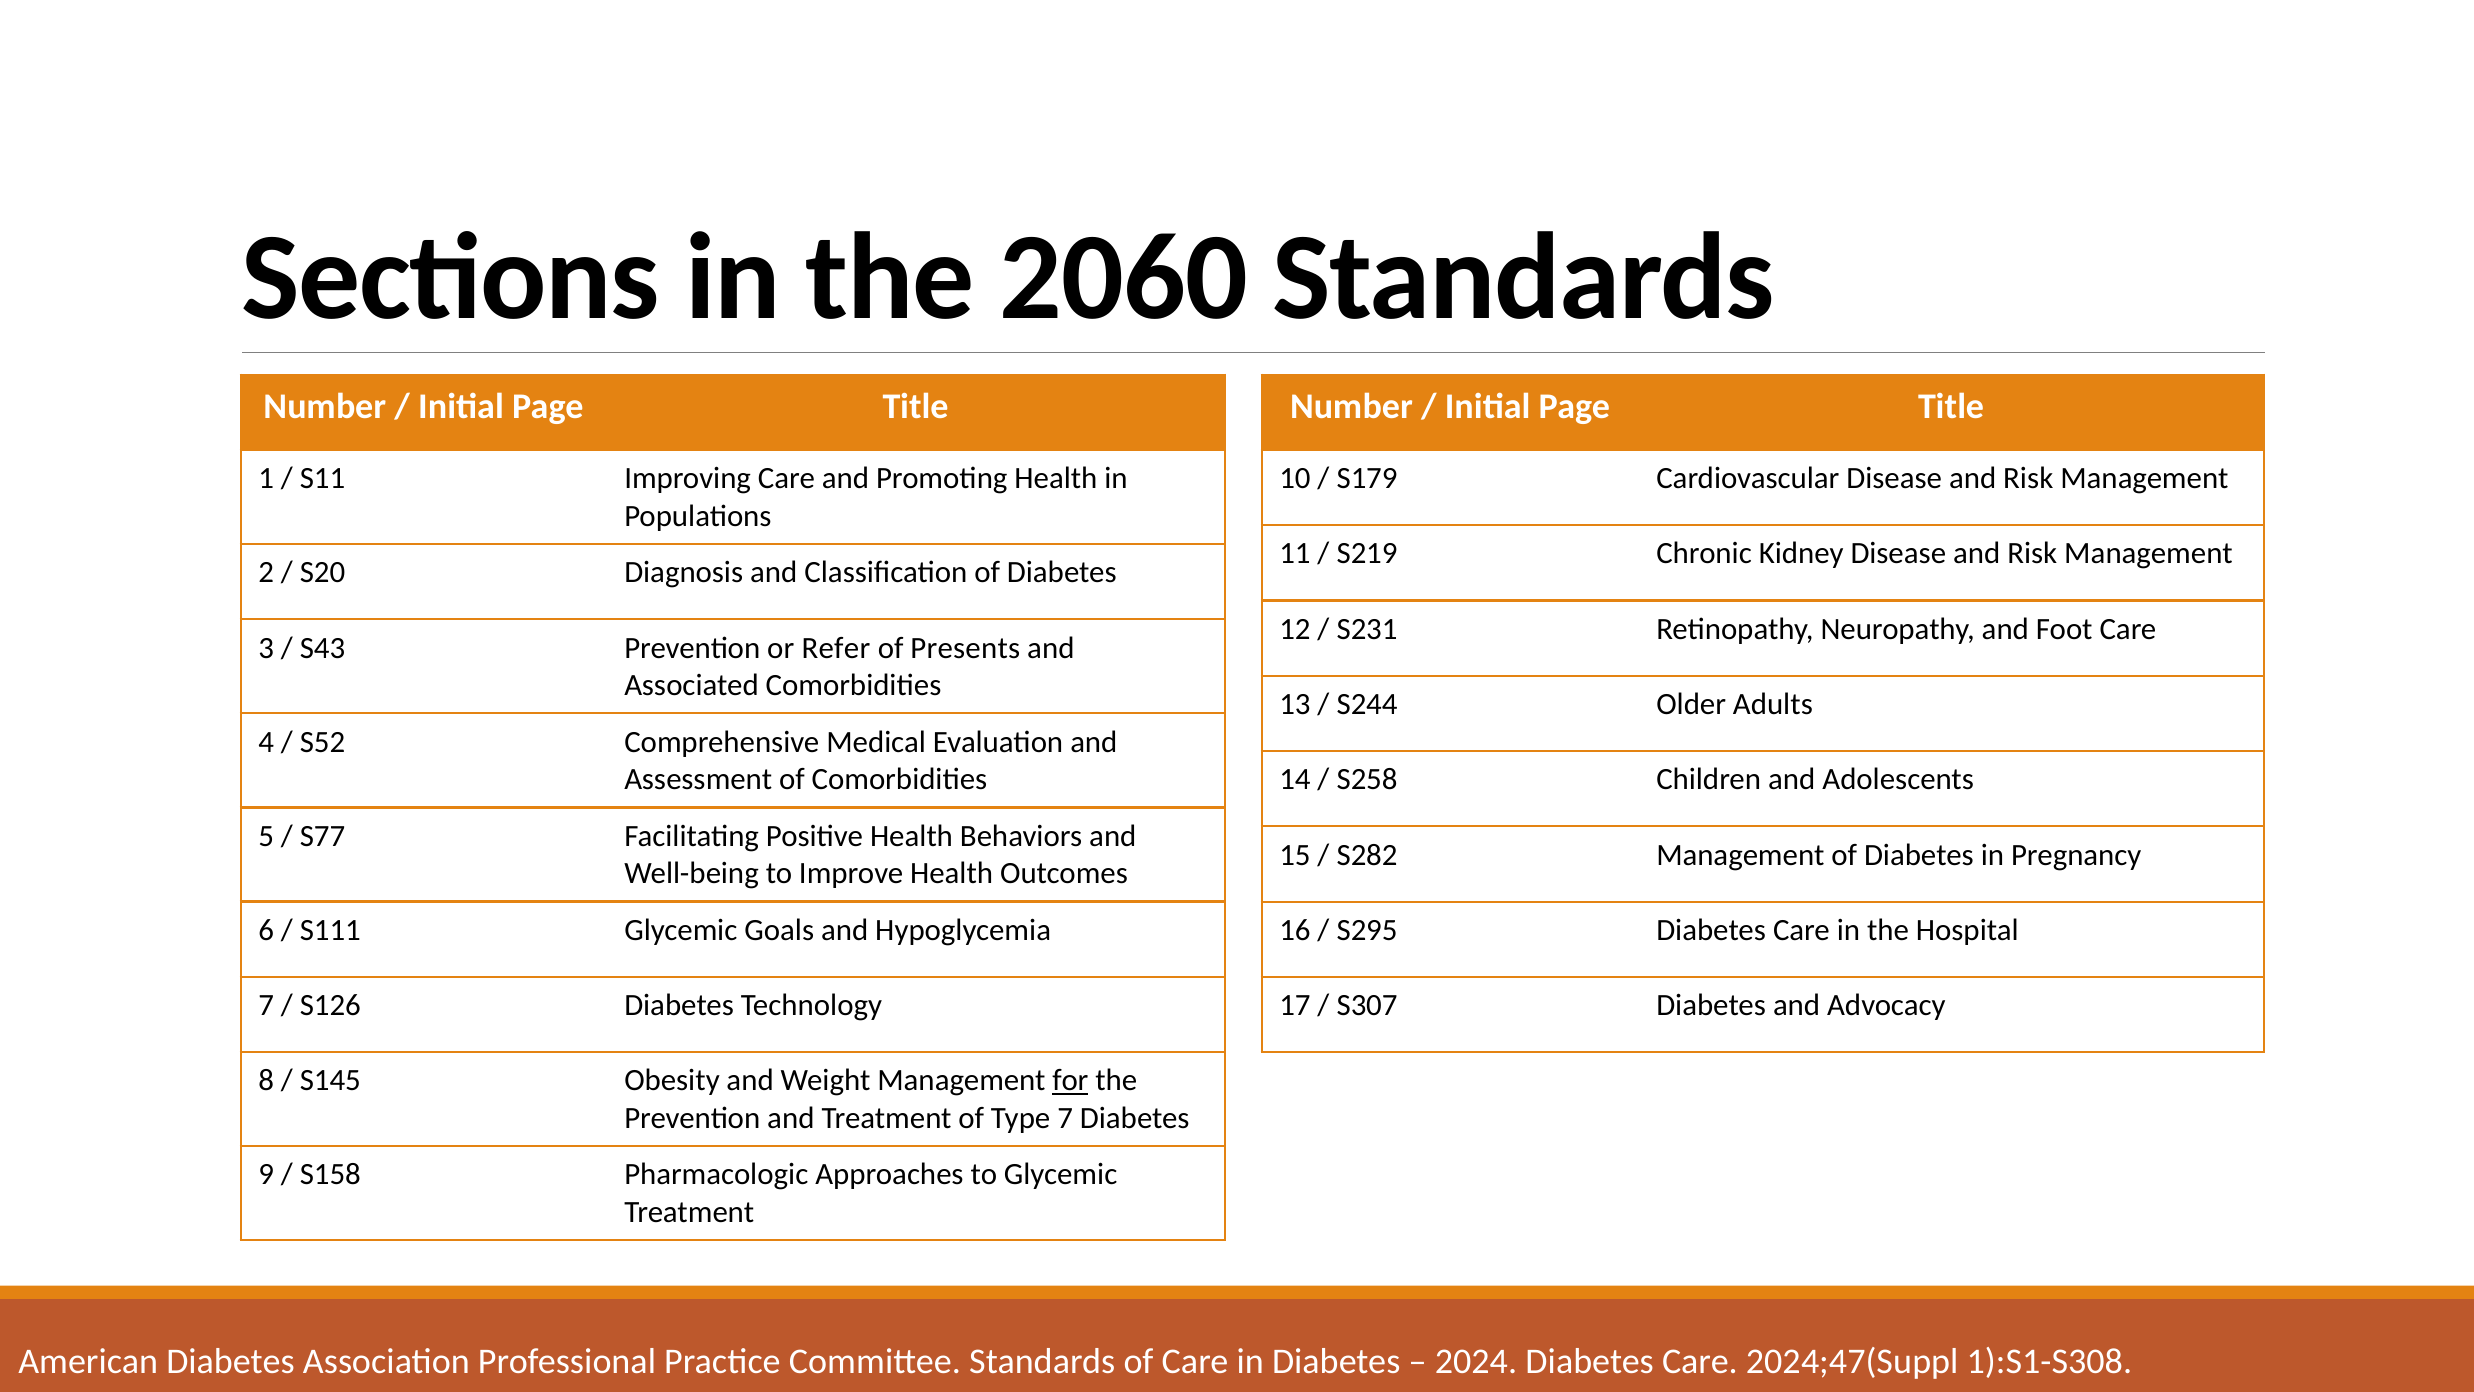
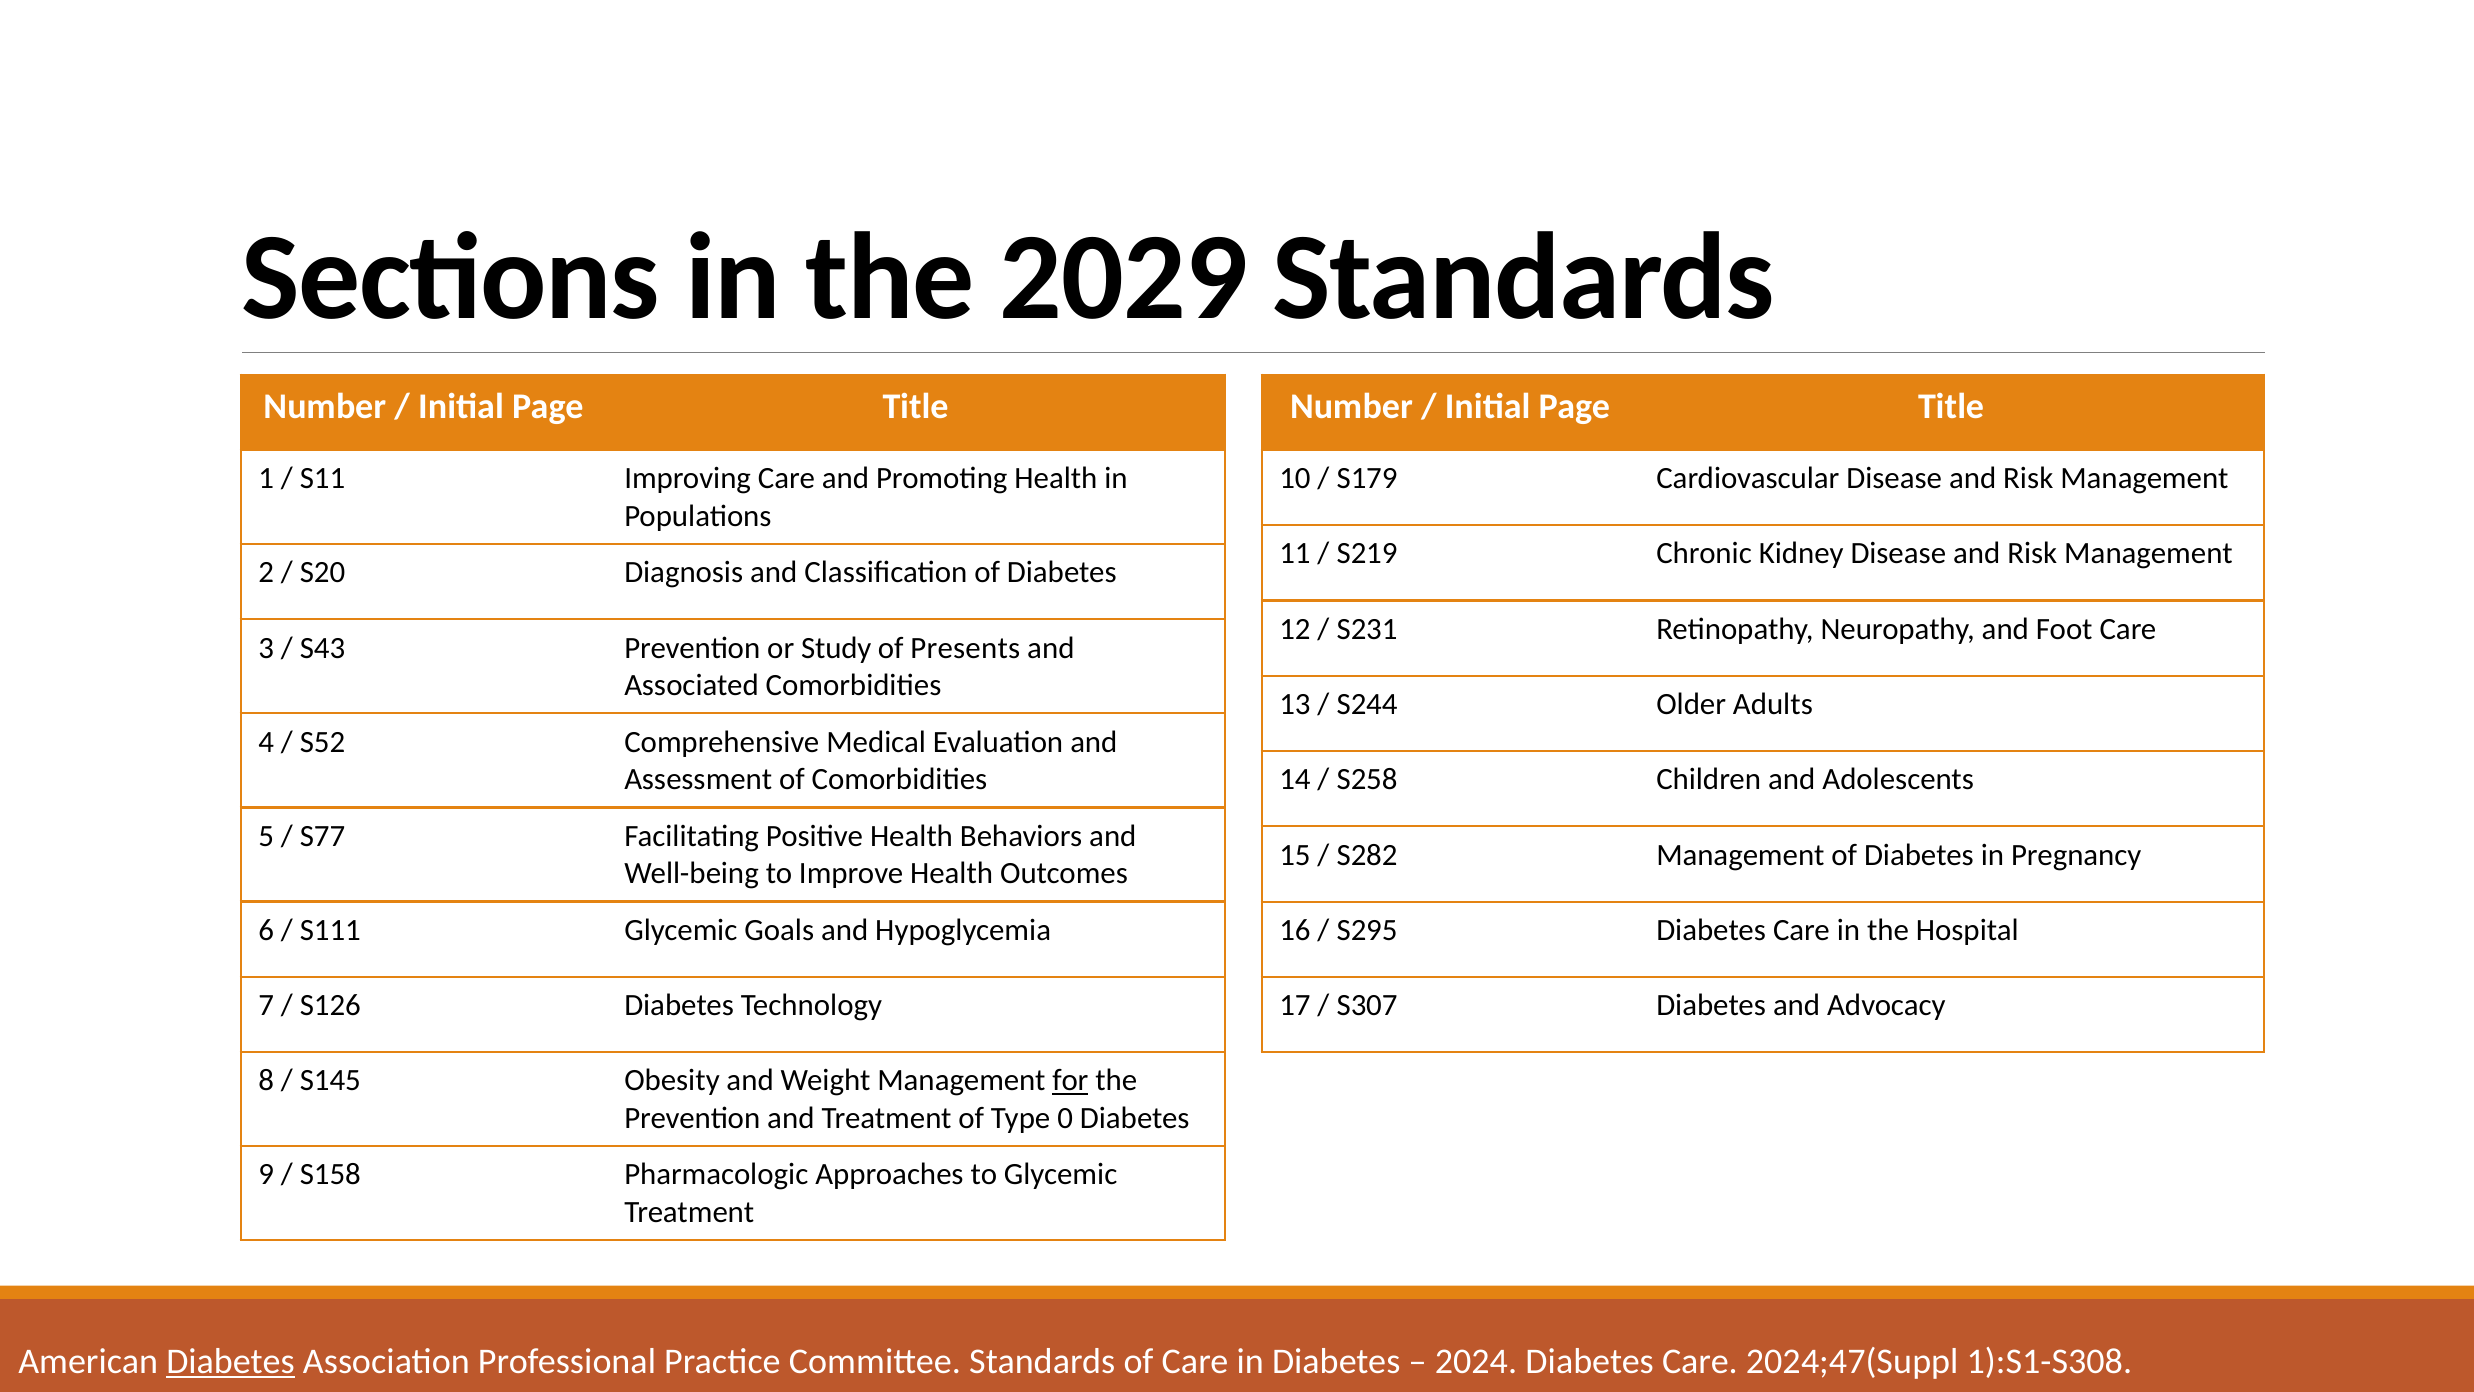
2060: 2060 -> 2029 (1124, 277)
Refer: Refer -> Study (836, 648)
Type 7: 7 -> 0 (1065, 1118)
Diabetes underline: none -> present (231, 1361)
